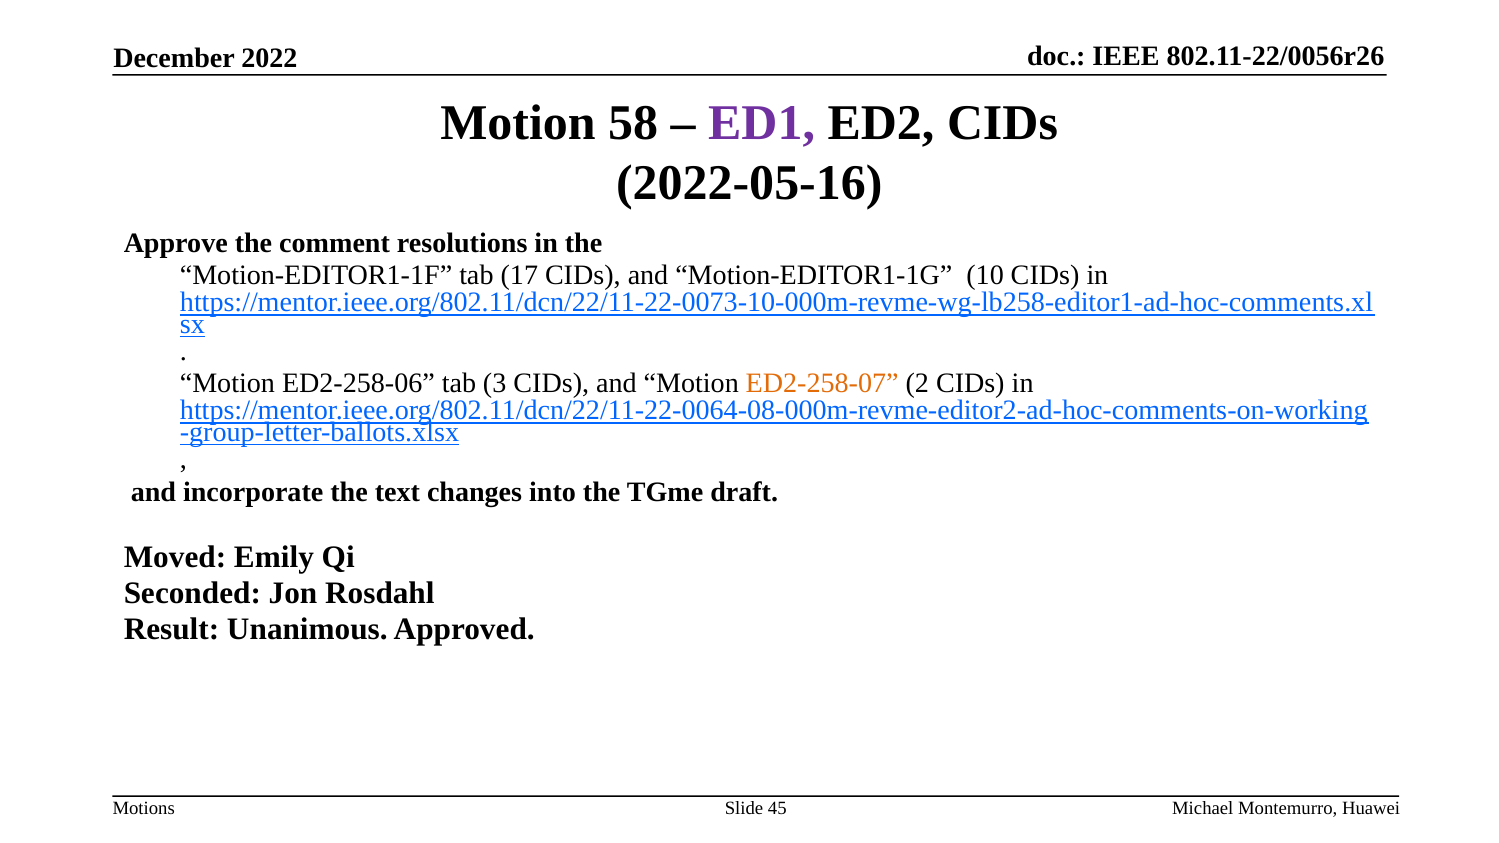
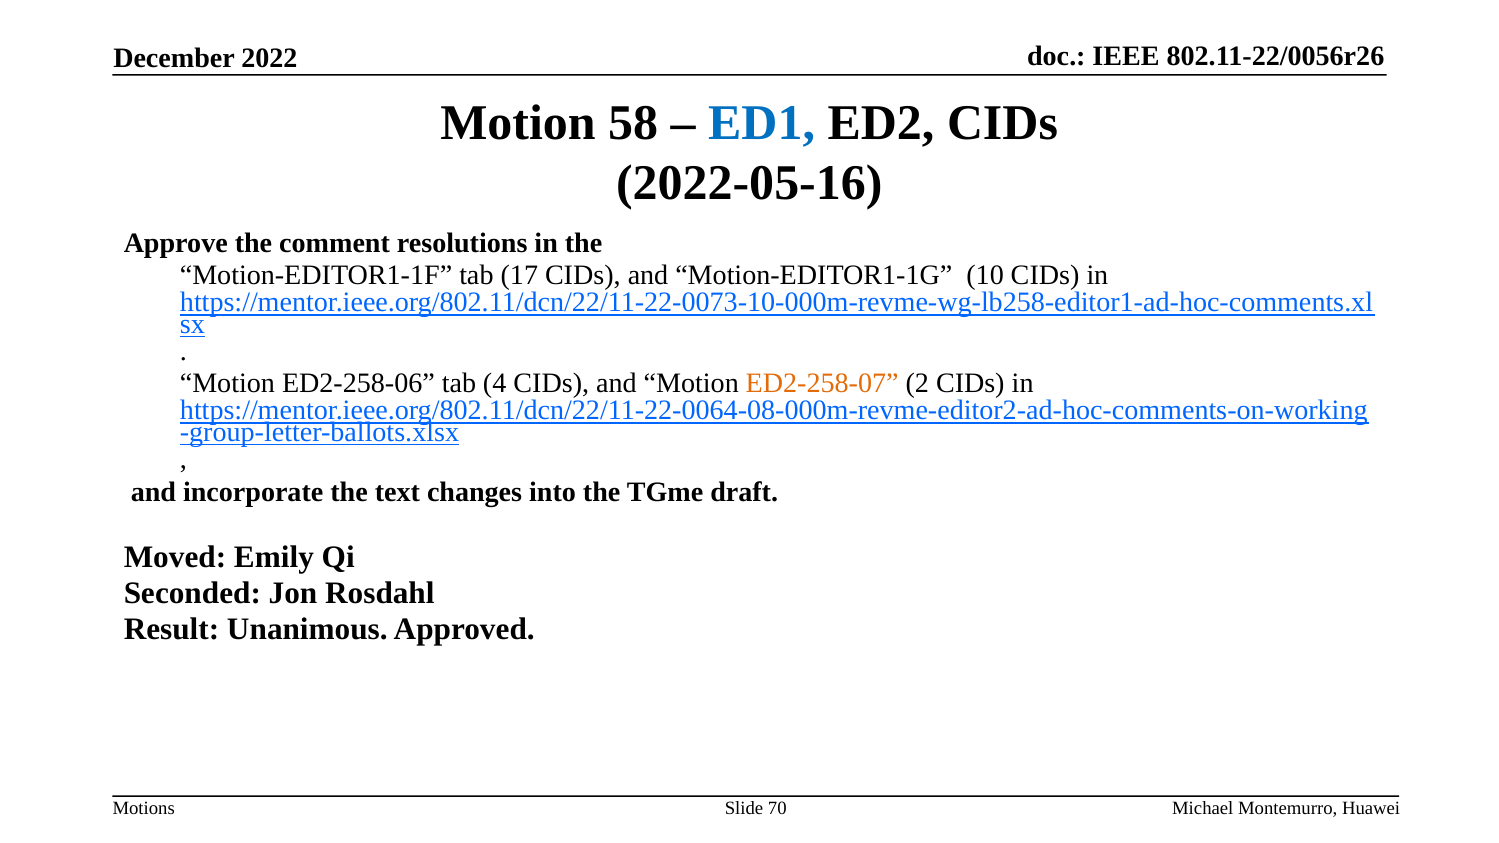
ED1 colour: purple -> blue (762, 123)
3: 3 -> 4 (495, 384)
45: 45 -> 70 (777, 809)
